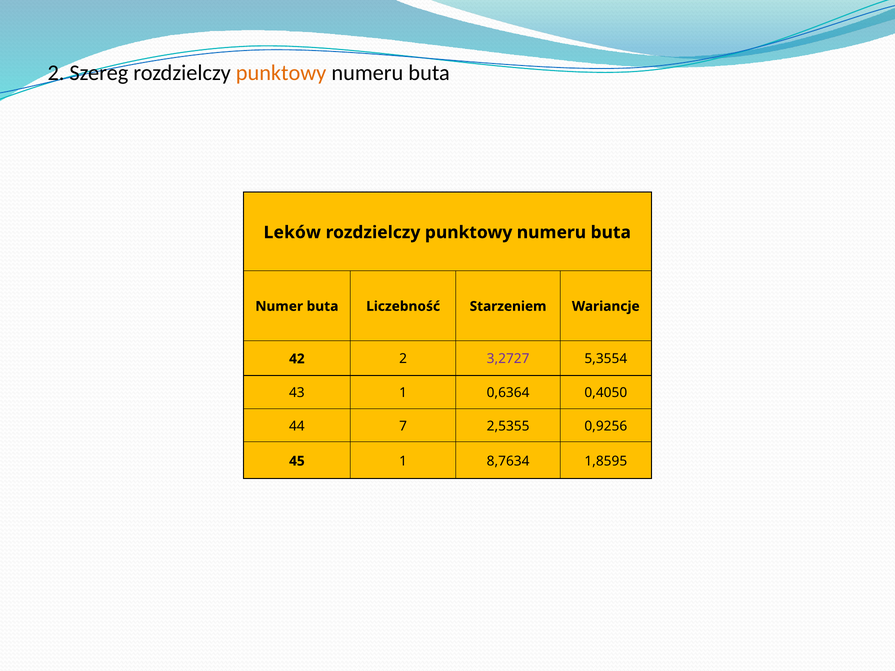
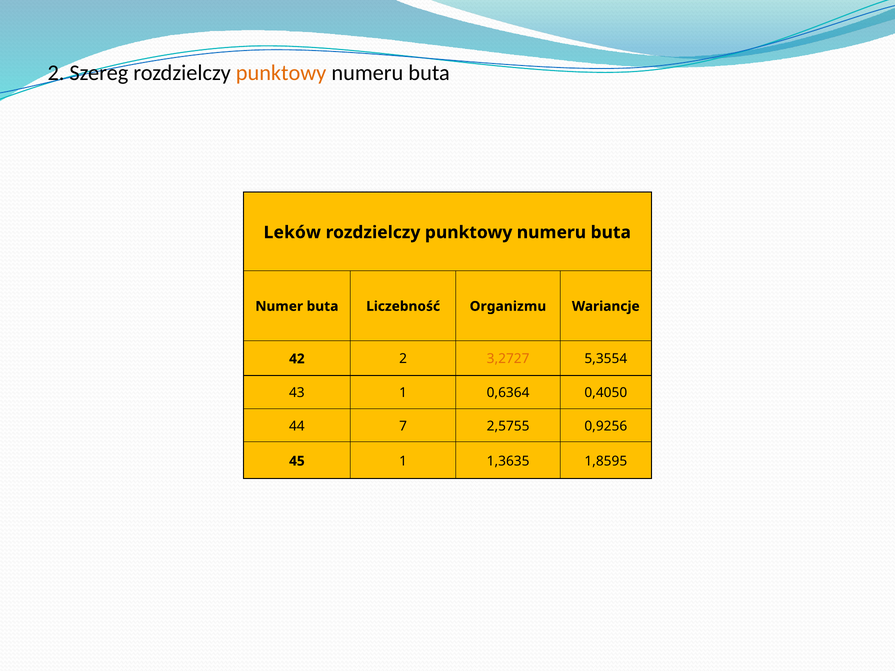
Starzeniem: Starzeniem -> Organizmu (508, 306)
3,2727 colour: purple -> orange (508, 359)
2,5355: 2,5355 -> 2,5755 (508, 426)
8,7634: 8,7634 -> 1,3635 (508, 461)
